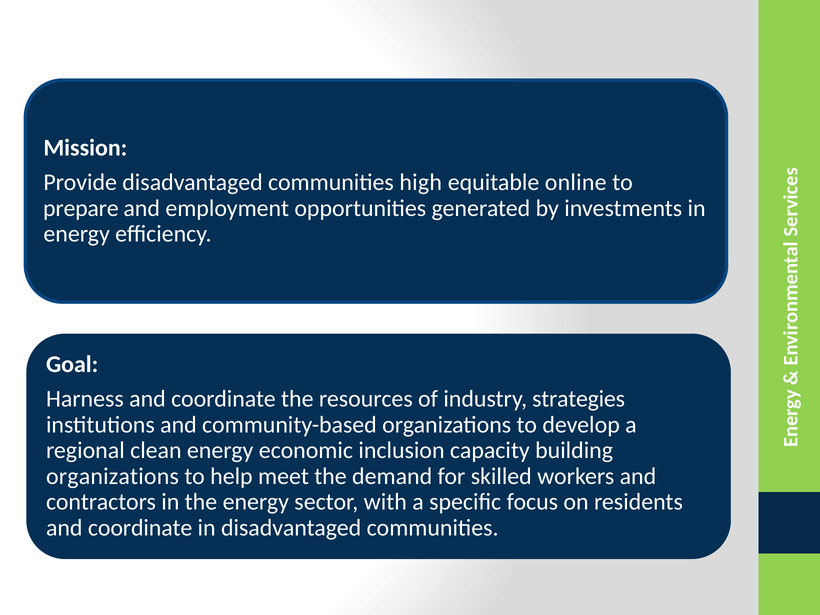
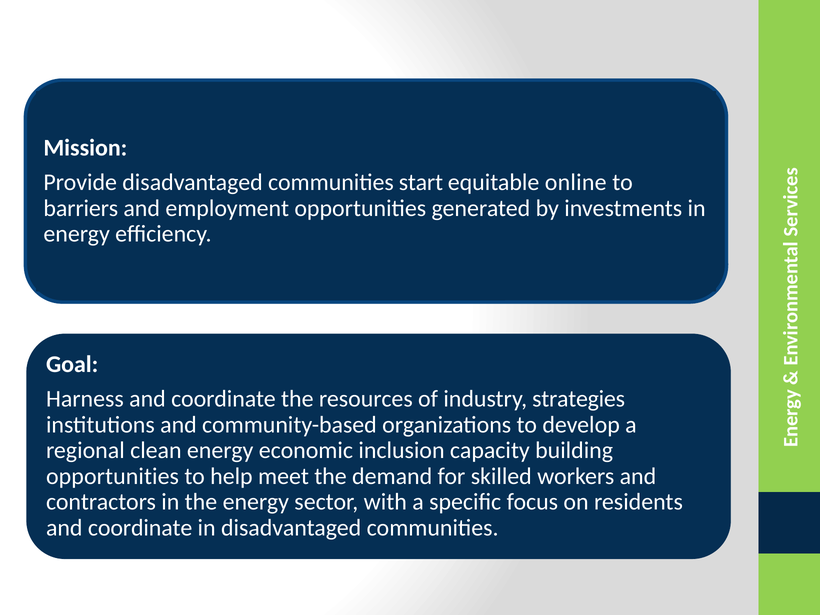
high: high -> start (421, 182)
prepare: prepare -> barriers (81, 208)
organizations: organizations -> opportunities (112, 476)
